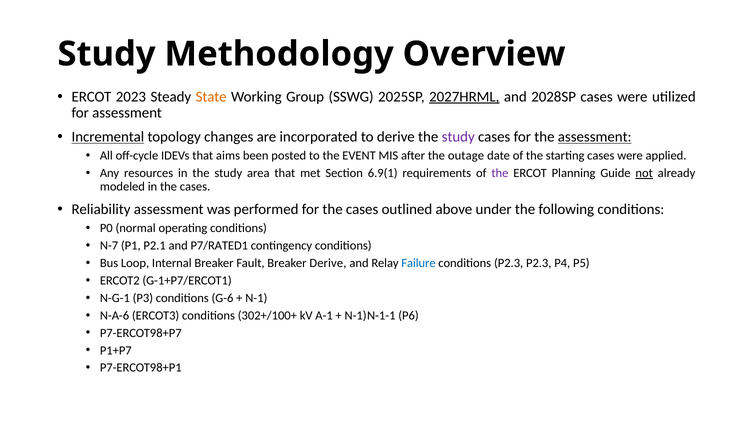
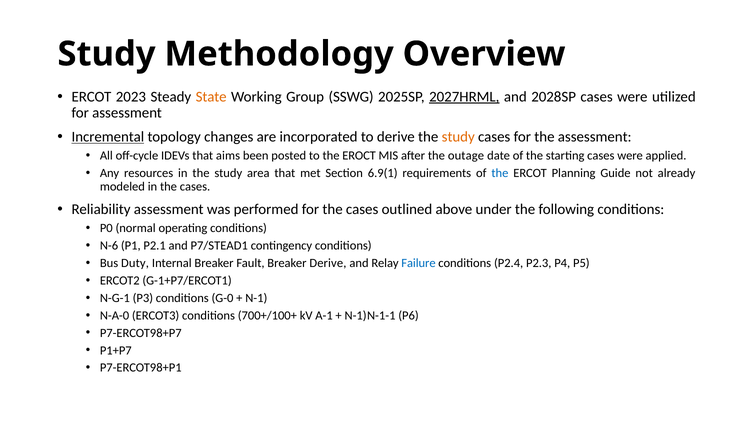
study colour: purple -> orange (458, 137)
assessment underline: present -> none (595, 137)
EVENT: EVENT -> EROCT (359, 156)
the colour: purple -> blue (500, 173)
not underline: present -> none (644, 173)
N-7: N-7 -> N-6 (109, 246)
P7/RATED1: P7/RATED1 -> P7/STEAD1 (219, 246)
Loop: Loop -> Duty (135, 263)
conditions P2.3: P2.3 -> P2.4 (509, 263)
G-6: G-6 -> G-0 (223, 298)
N-A-6: N-A-6 -> N-A-0 (115, 316)
302+/100+: 302+/100+ -> 700+/100+ (267, 316)
